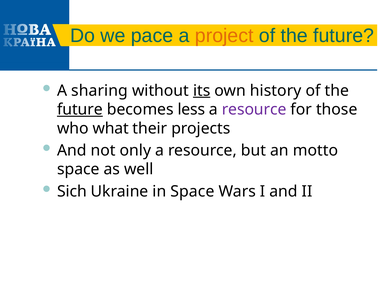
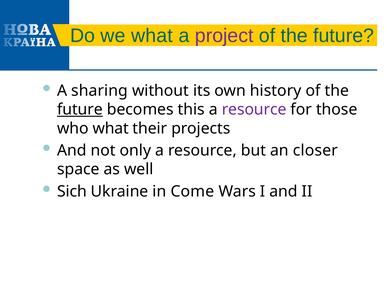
we pace: pace -> what (152, 36)
project colour: orange -> purple (224, 36)
its underline: present -> none (202, 91)
less: less -> this (191, 110)
motto: motto -> closer (315, 151)
in Space: Space -> Come (192, 191)
